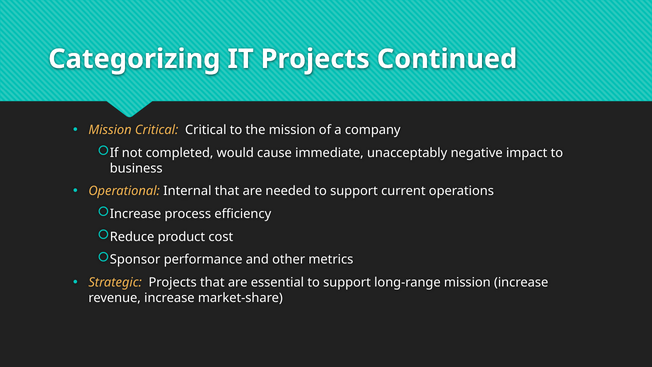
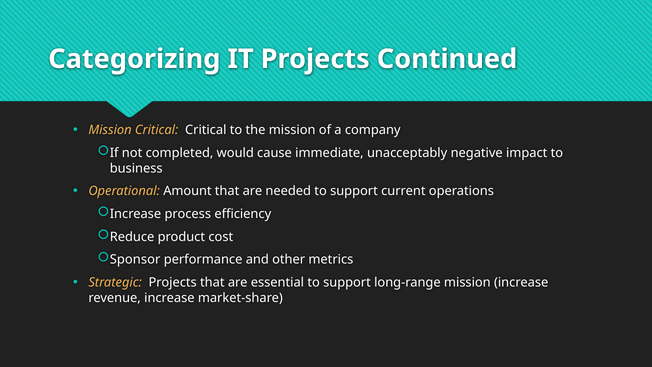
Internal: Internal -> Amount (187, 191)
